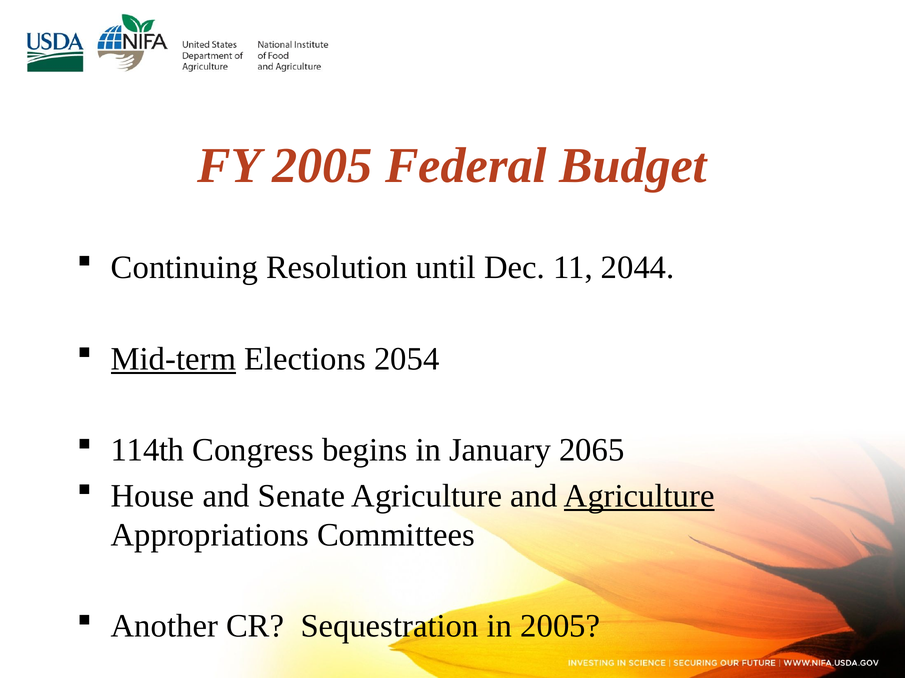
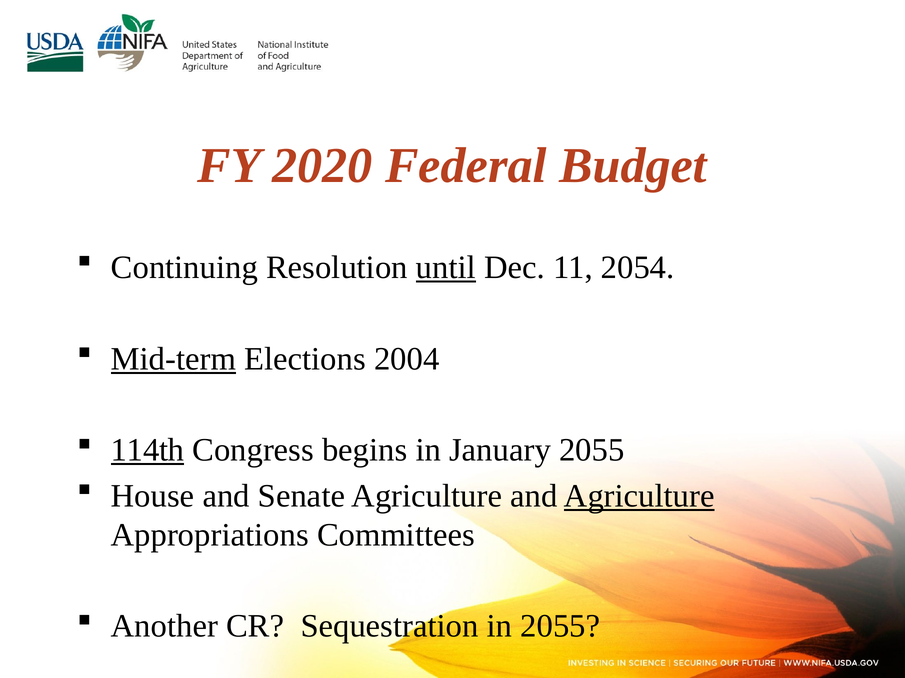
FY 2005: 2005 -> 2020 (322, 166)
until underline: none -> present (446, 268)
2044: 2044 -> 2054 (638, 268)
2054: 2054 -> 2004 (407, 359)
114th underline: none -> present (148, 451)
January 2065: 2065 -> 2055 (592, 451)
in 2005: 2005 -> 2055 (560, 627)
